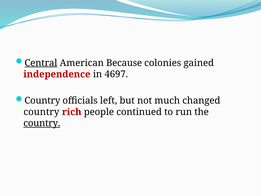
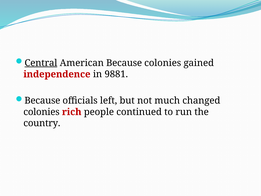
4697: 4697 -> 9881 (116, 74)
Country: Country -> Because (42, 101)
country: country -> colonies (42, 112)
country underline: present -> none (42, 123)
